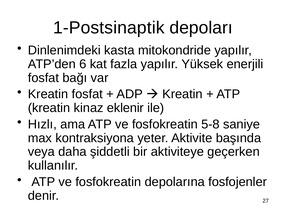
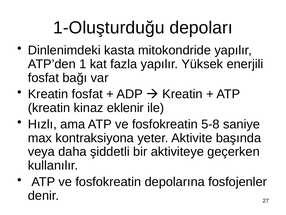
1-Postsinaptik: 1-Postsinaptik -> 1-Oluşturduğu (109, 28)
6: 6 -> 1 (83, 64)
